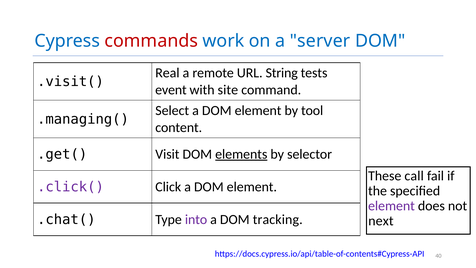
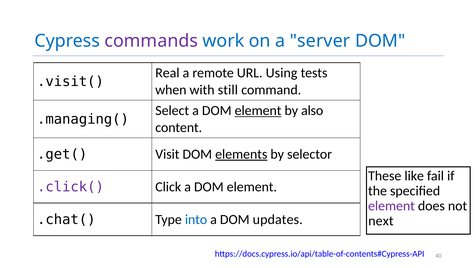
commands colour: red -> purple (151, 41)
String: String -> Using (282, 73)
event: event -> when (171, 90)
site: site -> still (228, 90)
element underline: none -> present (258, 111)
tool: tool -> also (312, 111)
call: call -> like (414, 176)
into colour: purple -> blue (196, 219)
tracking: tracking -> updates (278, 219)
